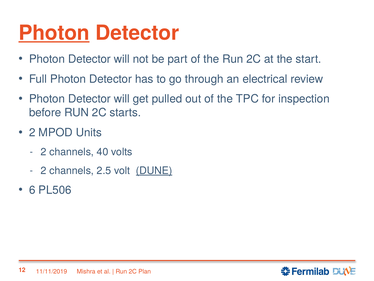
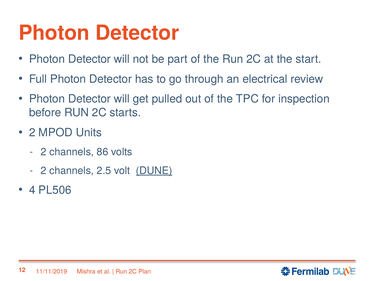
Photon underline: present -> none (54, 33)
40: 40 -> 86 (103, 152)
6: 6 -> 4 (32, 190)
